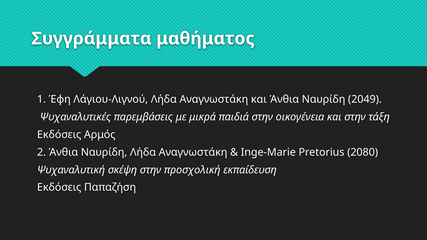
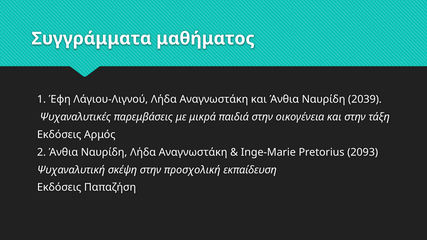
2049: 2049 -> 2039 (365, 99)
2080: 2080 -> 2093 (363, 152)
